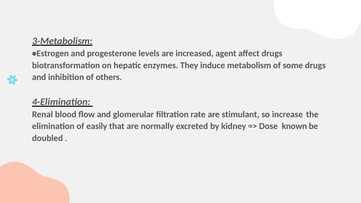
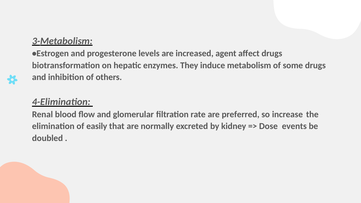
stimulant: stimulant -> preferred (241, 114)
known: known -> events (294, 126)
